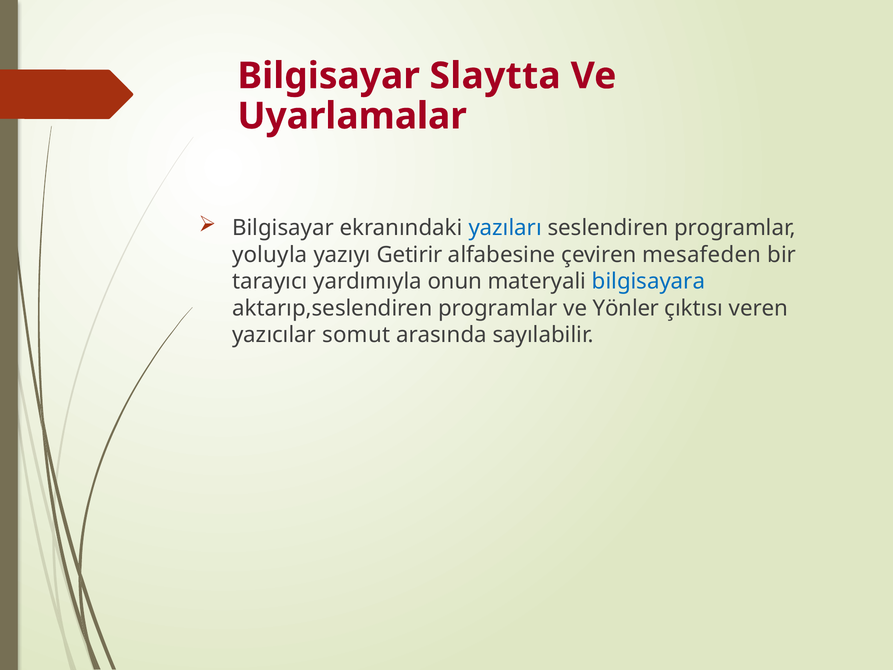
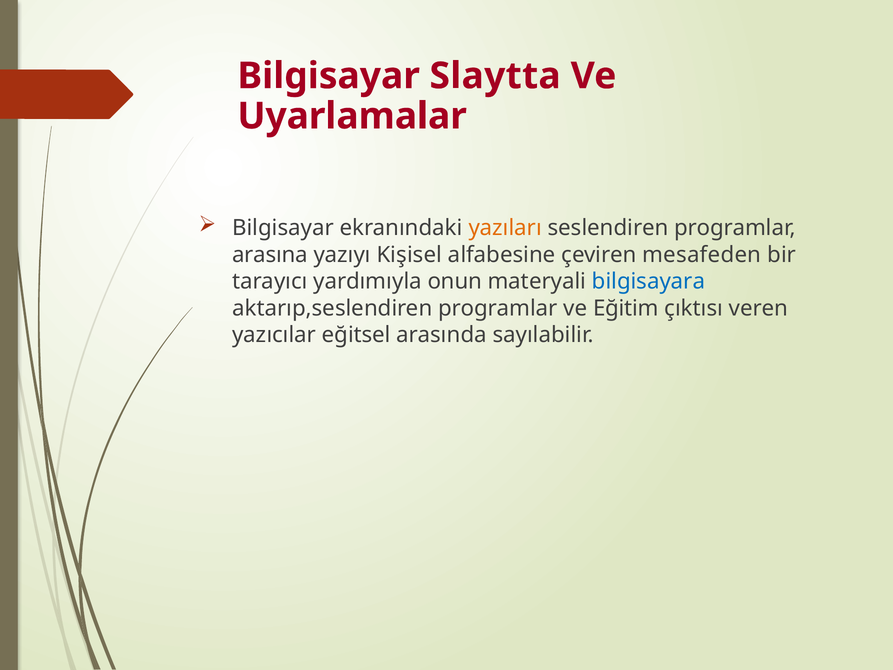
yazıları colour: blue -> orange (505, 228)
yoluyla: yoluyla -> arasına (270, 255)
Getirir: Getirir -> Kişisel (409, 255)
Yönler: Yönler -> Eğitim (626, 308)
somut: somut -> eğitsel (356, 335)
